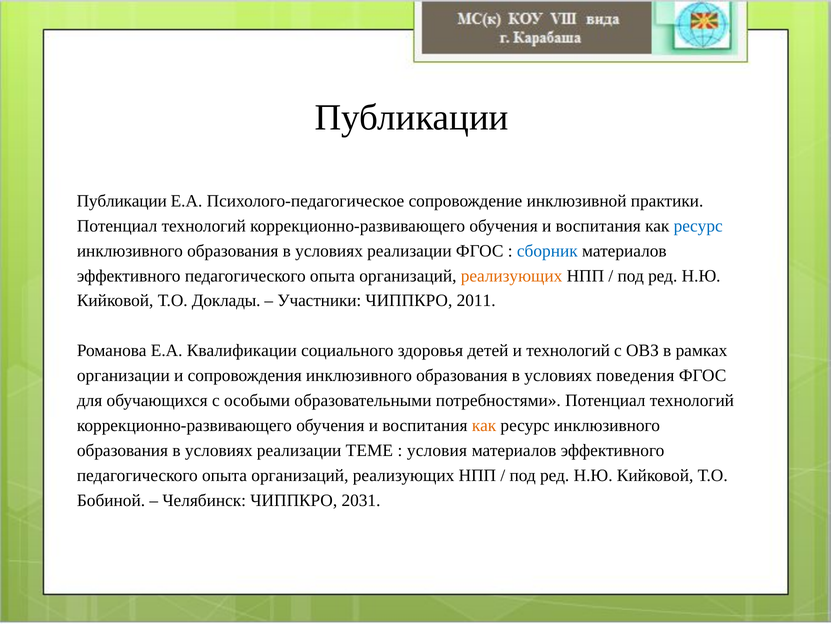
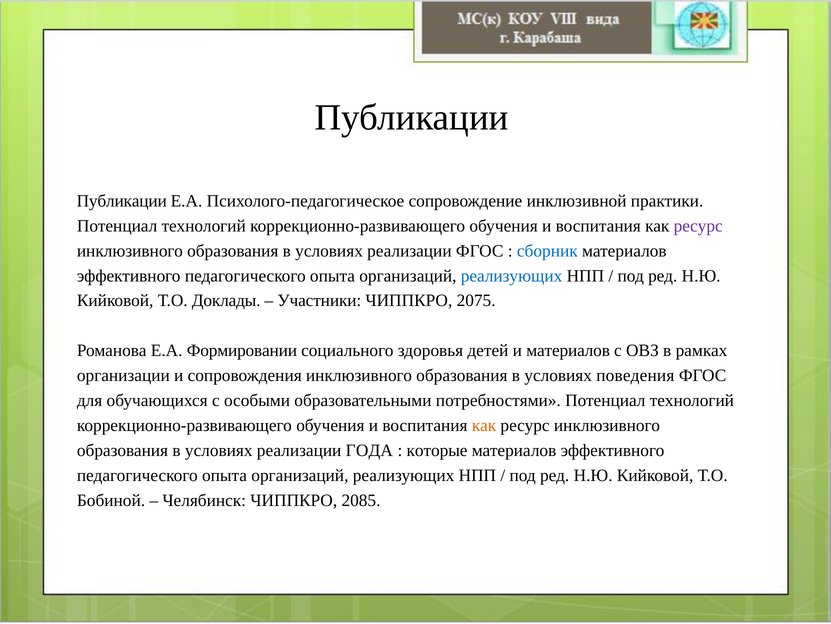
ресурс colour: blue -> purple (698, 226)
реализующих colour: orange -> blue (512, 275)
2011: 2011 -> 2075 (476, 300)
Квалификации: Квалификации -> Формировании (242, 350)
и технологий: технологий -> материалов (568, 350)
ТЕМЕ: ТЕМЕ -> ГОДА (369, 450)
условия: условия -> которые (437, 450)
2031: 2031 -> 2085 (361, 500)
